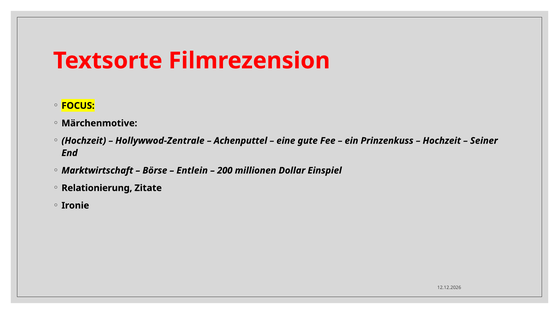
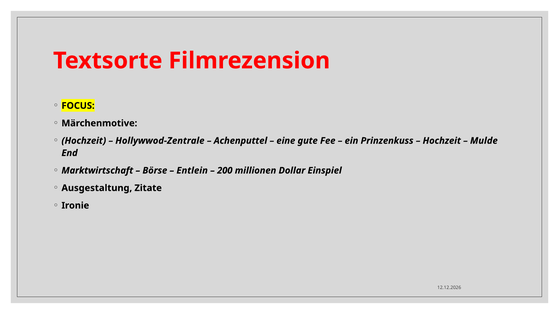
Seiner: Seiner -> Mulde (484, 141)
Relationierung: Relationierung -> Ausgestaltung (97, 188)
